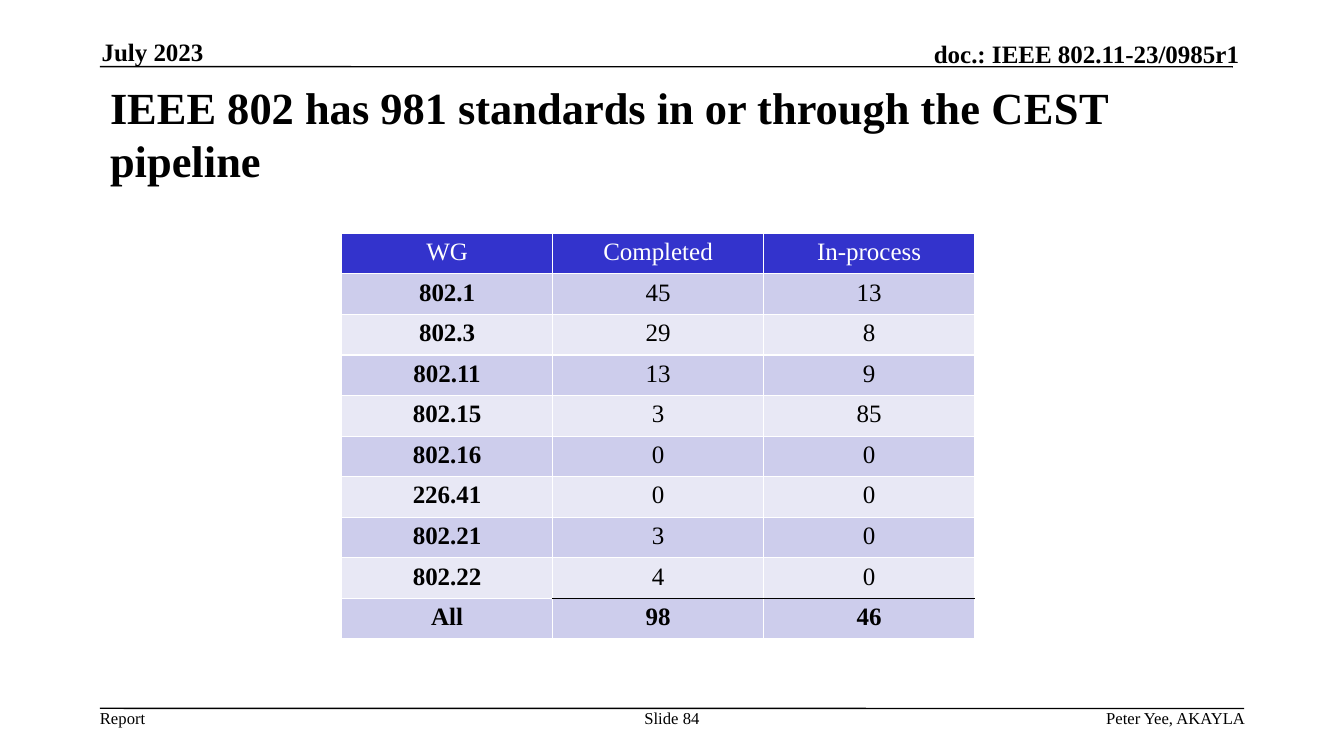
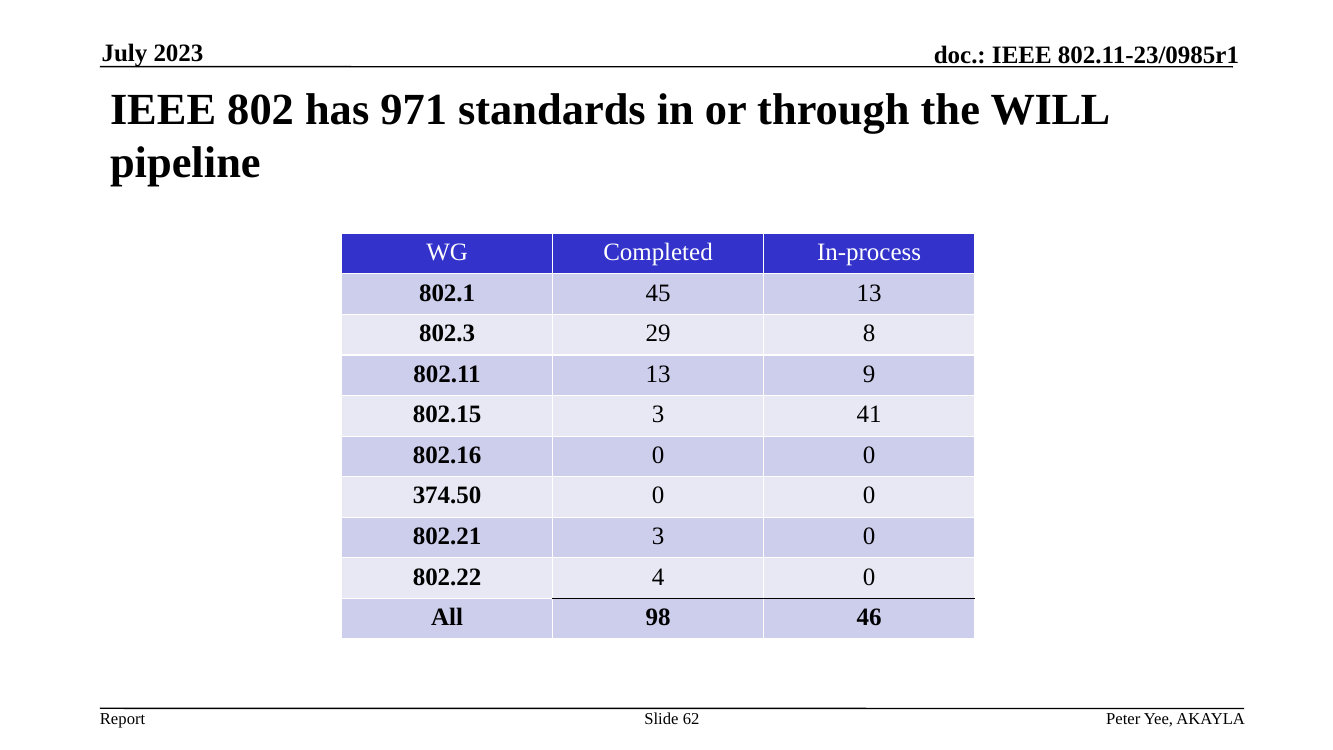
981: 981 -> 971 (414, 110)
CEST: CEST -> WILL (1050, 110)
85: 85 -> 41 (869, 415)
226.41: 226.41 -> 374.50 (447, 496)
84: 84 -> 62 (691, 719)
